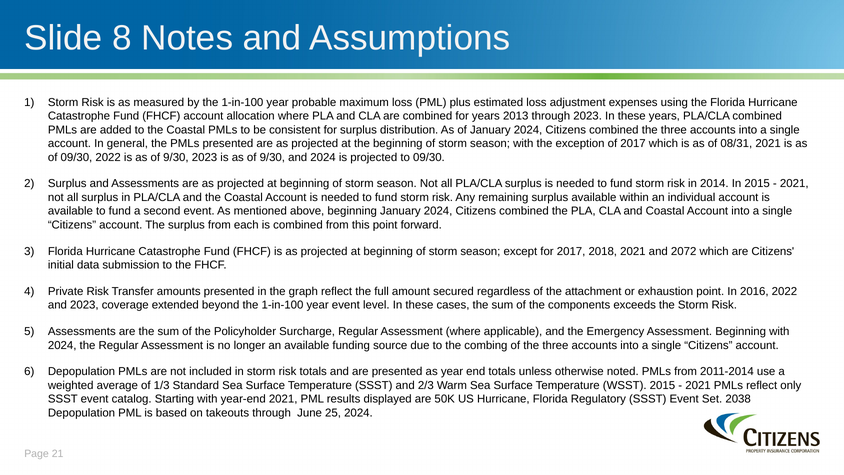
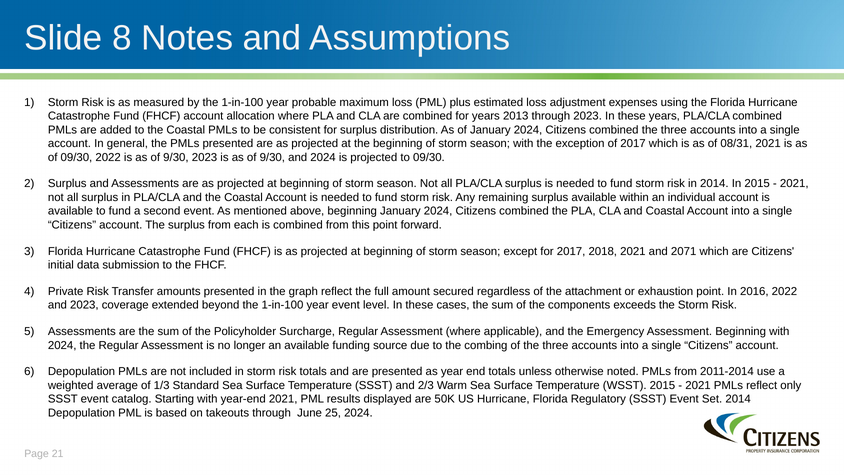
2072: 2072 -> 2071 (684, 251)
Set 2038: 2038 -> 2014 (738, 399)
